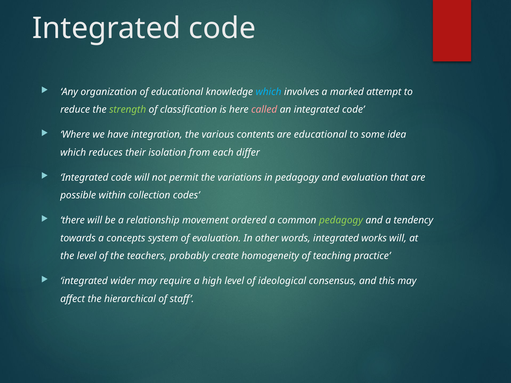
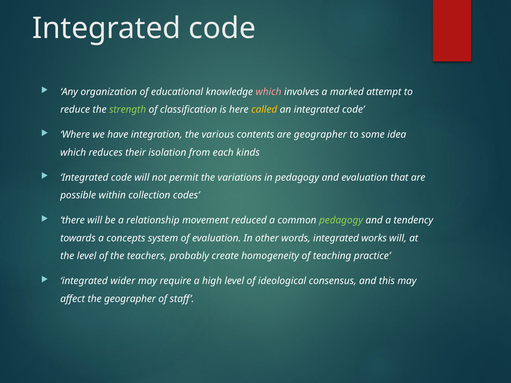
which colour: light blue -> pink (269, 92)
called colour: pink -> yellow (264, 110)
are educational: educational -> geographer (320, 135)
differ: differ -> kinds (248, 153)
ordered: ordered -> reduced (249, 220)
the hierarchical: hierarchical -> geographer (130, 299)
